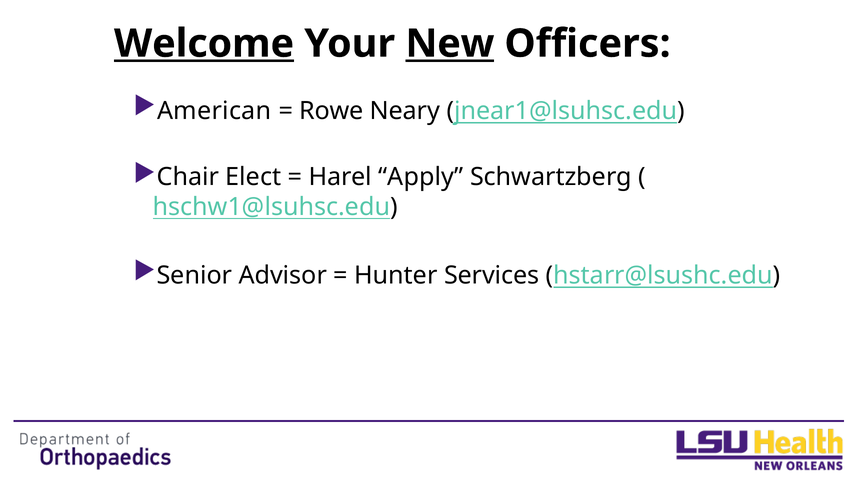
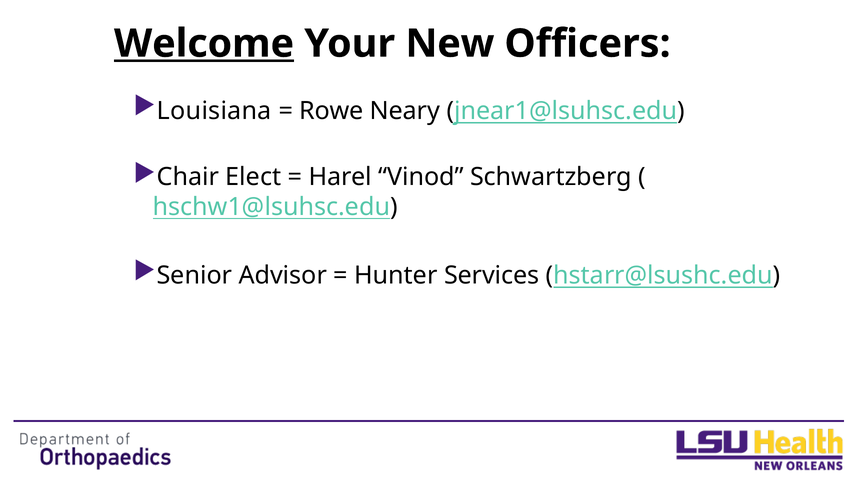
New underline: present -> none (450, 44)
American: American -> Louisiana (214, 111)
Apply: Apply -> Vinod (421, 177)
